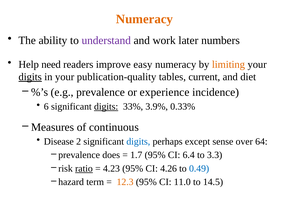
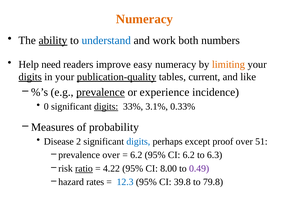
ability underline: none -> present (53, 40)
understand colour: purple -> blue (106, 40)
later: later -> both (188, 40)
publication-quality underline: none -> present (117, 77)
diet: diet -> like (248, 77)
prevalence underline: none -> present (101, 92)
6: 6 -> 0 (46, 106)
3.9%: 3.9% -> 3.1% (157, 106)
continuous: continuous -> probability (114, 127)
sense: sense -> proof (223, 141)
64: 64 -> 51 (261, 141)
prevalence does: does -> over (111, 155)
1.7: 1.7 -> 6.2 (136, 155)
CI 6.4: 6.4 -> 6.2 (189, 155)
3.3: 3.3 -> 6.3 (215, 155)
4.23: 4.23 -> 4.22 (111, 168)
4.26: 4.26 -> 8.00 (169, 168)
0.49 colour: blue -> purple (199, 168)
term: term -> rates (95, 182)
12.3 colour: orange -> blue (125, 182)
11.0: 11.0 -> 39.8 (182, 182)
14.5: 14.5 -> 79.8 (213, 182)
